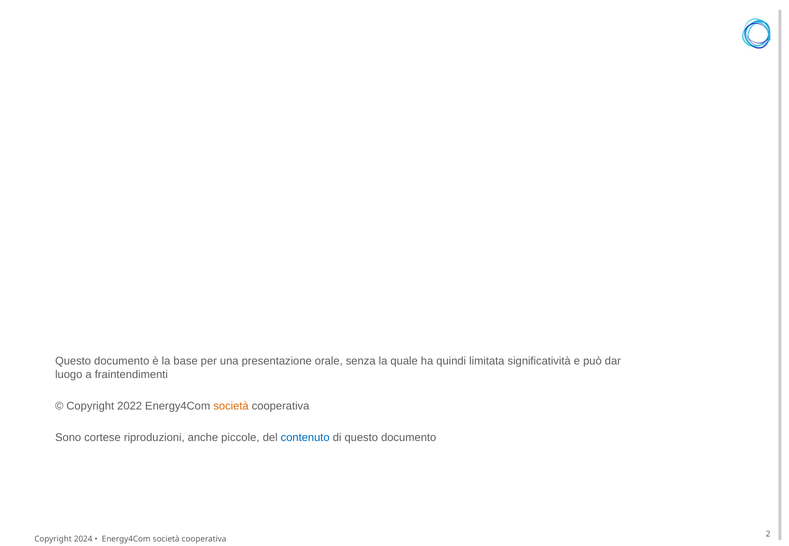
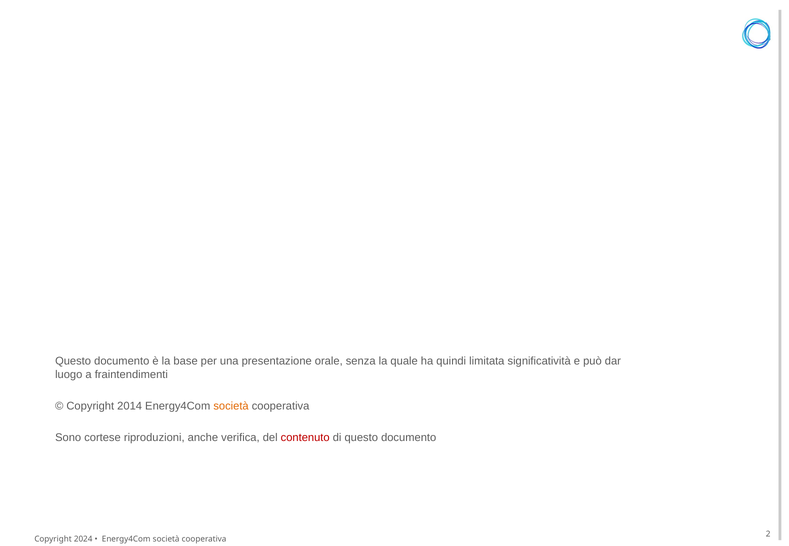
2022: 2022 -> 2014 (130, 406)
piccole: piccole -> verifica (240, 438)
contenuto colour: blue -> red (305, 438)
